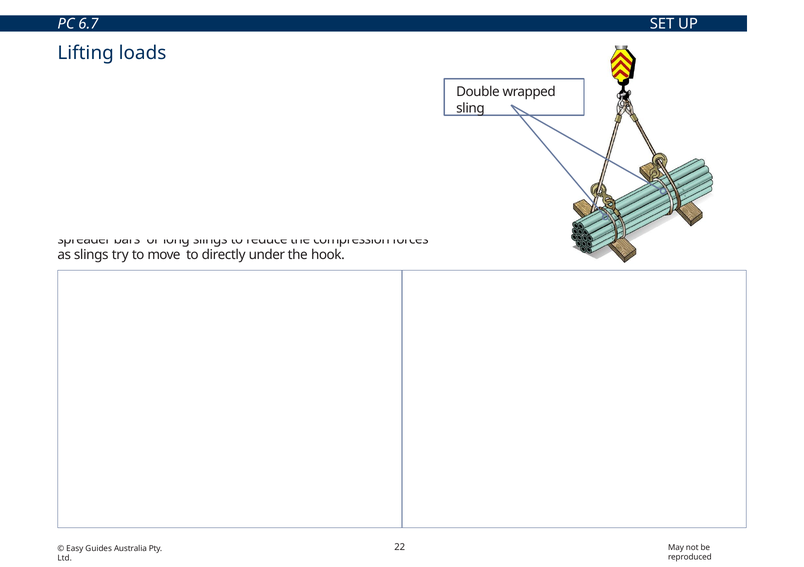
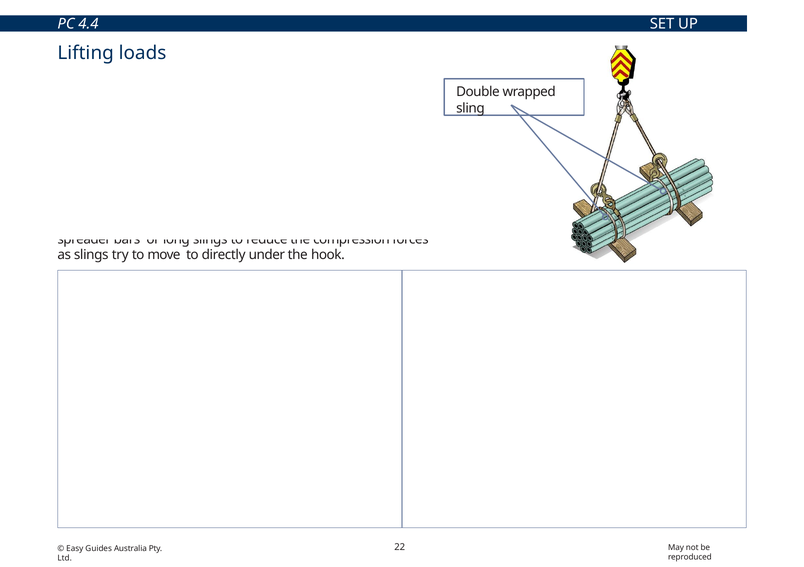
6.7: 6.7 -> 4.4 (88, 24)
